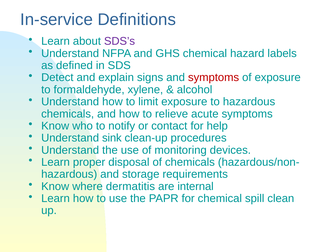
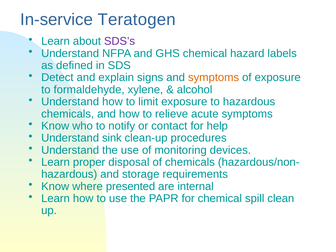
Definitions: Definitions -> Teratogen (137, 20)
symptoms colour: red -> orange (214, 78)
dermatitis: dermatitis -> presented (131, 186)
